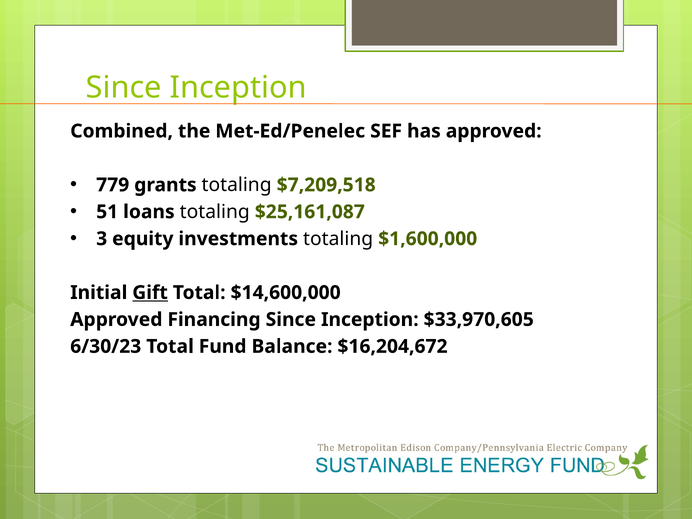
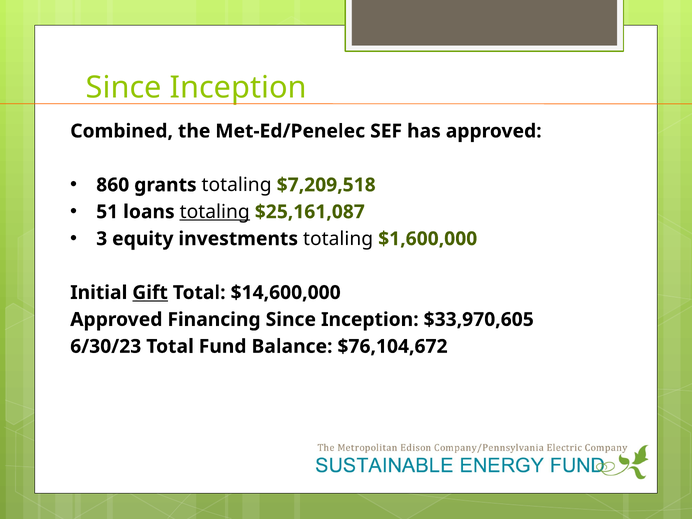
779: 779 -> 860 (113, 185)
totaling underline: none -> present (215, 212)
$16,204,672: $16,204,672 -> $76,104,672 (392, 346)
